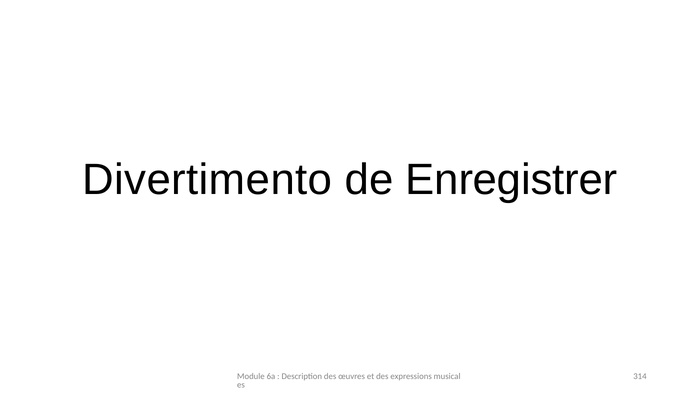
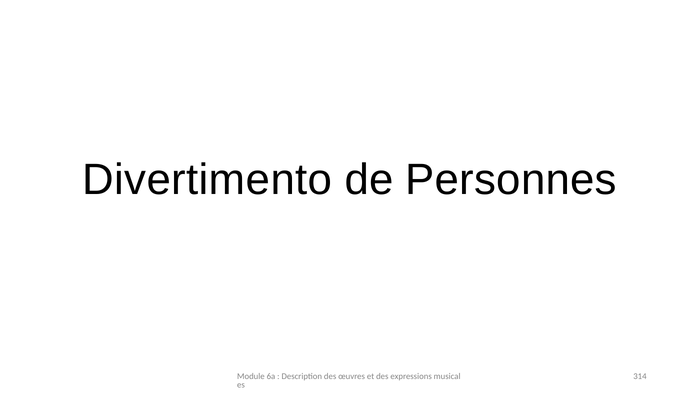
Enregistrer: Enregistrer -> Personnes (511, 180)
